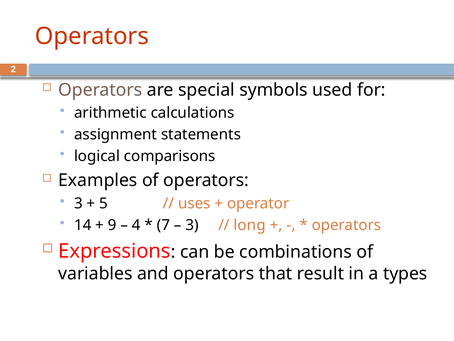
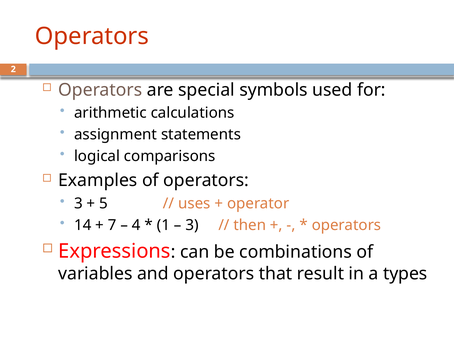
9: 9 -> 7 (112, 225)
7: 7 -> 1 (163, 225)
long: long -> then (250, 225)
